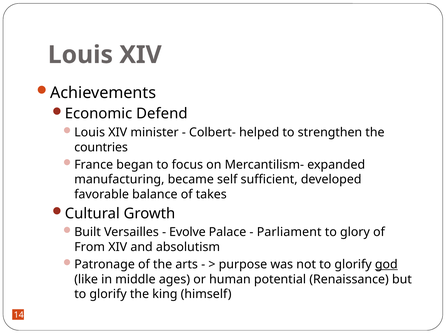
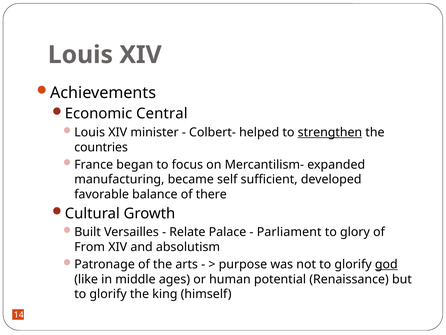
Defend: Defend -> Central (162, 114)
strengthen underline: none -> present (330, 132)
takes: takes -> there (211, 194)
Evolve: Evolve -> Relate (187, 232)
